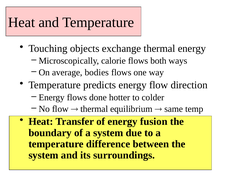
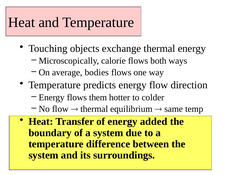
done: done -> them (98, 97)
fusion: fusion -> added (154, 121)
